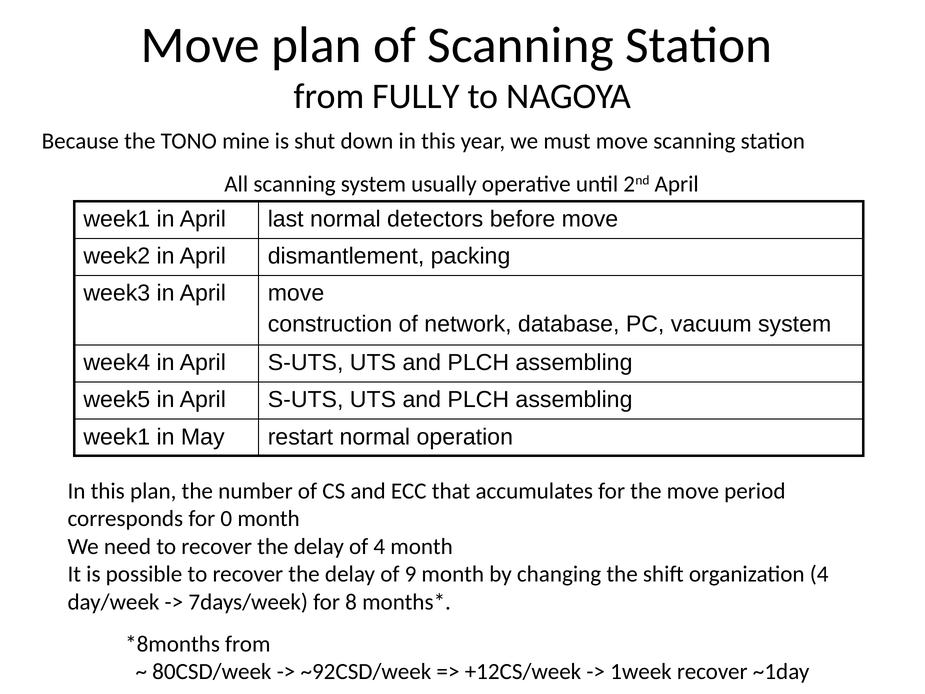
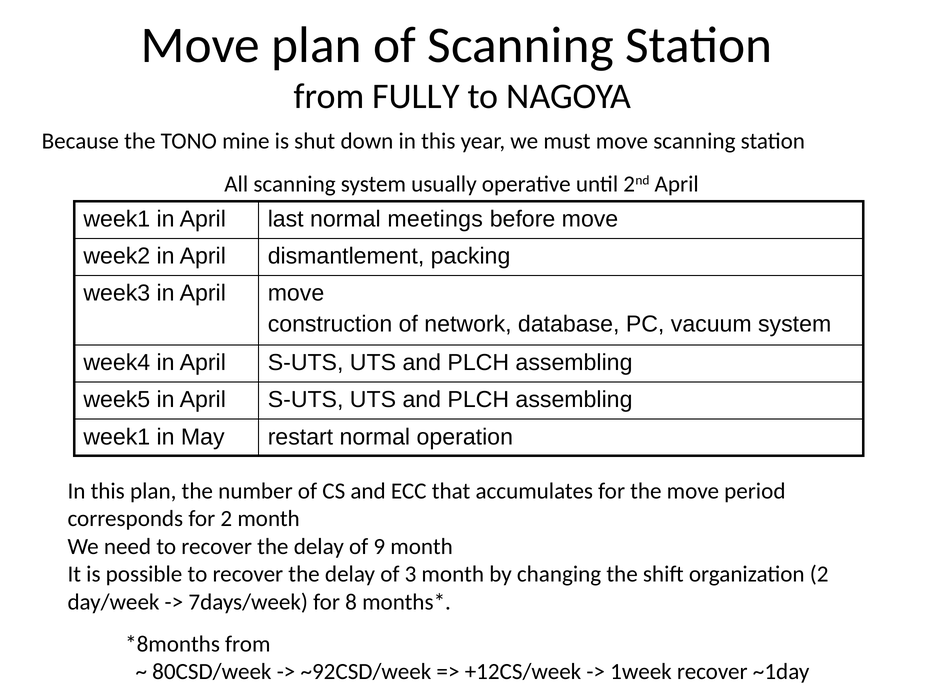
detectors: detectors -> meetings (435, 219)
for 0: 0 -> 2 (226, 518)
of 4: 4 -> 9 (379, 546)
9: 9 -> 3 (411, 574)
organization 4: 4 -> 2 (819, 574)
